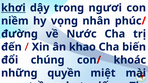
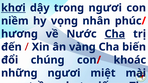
đường: đường -> hương (19, 34)
Cha underline: none -> present (115, 34)
khao: khao -> vàng (82, 47)
những quyền: quyền -> ngươi (64, 73)
